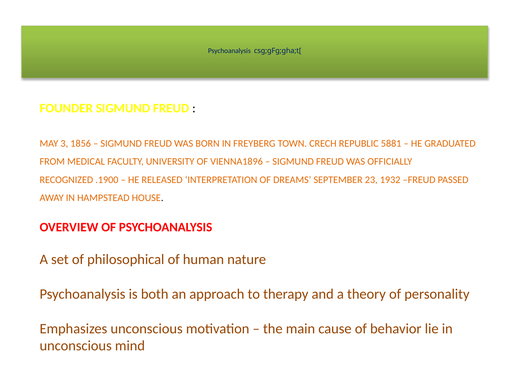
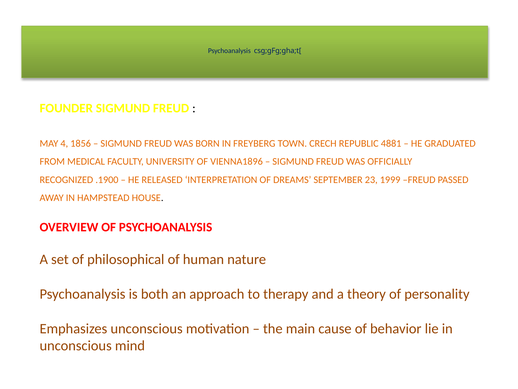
3: 3 -> 4 (64, 143)
5881: 5881 -> 4881 (391, 143)
1932: 1932 -> 1999 (390, 180)
